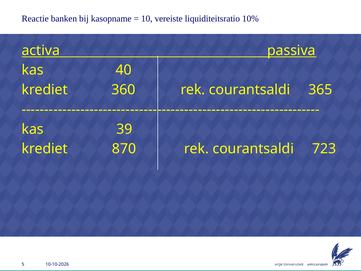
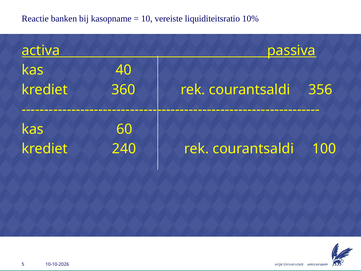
365: 365 -> 356 (320, 90)
39: 39 -> 60 (124, 129)
870: 870 -> 240 (124, 149)
723: 723 -> 100 (324, 149)
